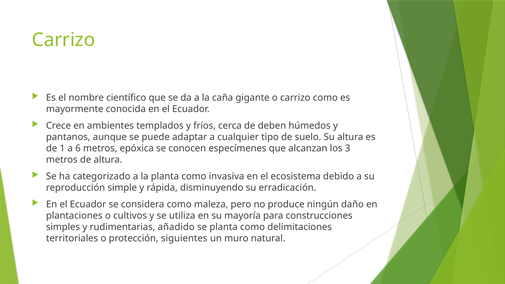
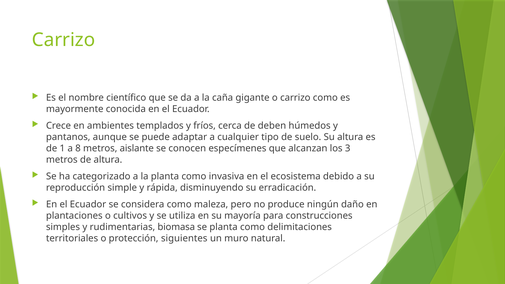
6: 6 -> 8 (78, 148)
epóxica: epóxica -> aislante (137, 148)
añadido: añadido -> biomasa (176, 227)
